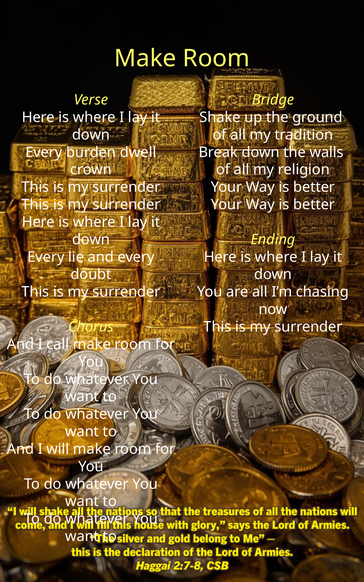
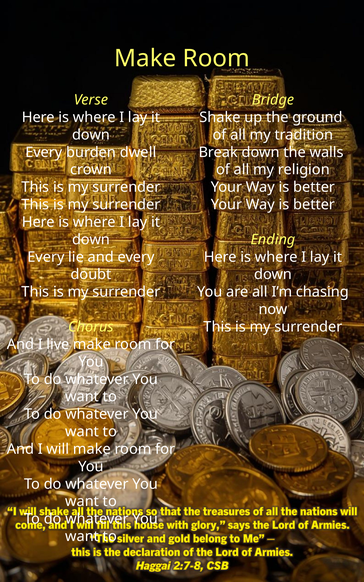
call: call -> live (58, 345)
